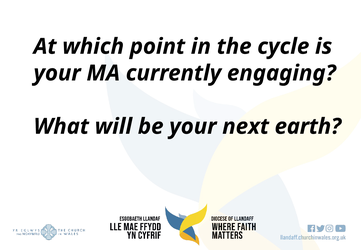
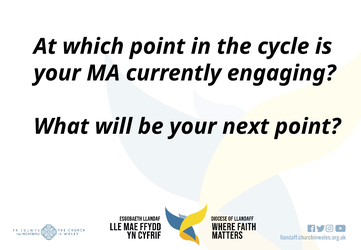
next earth: earth -> point (308, 126)
